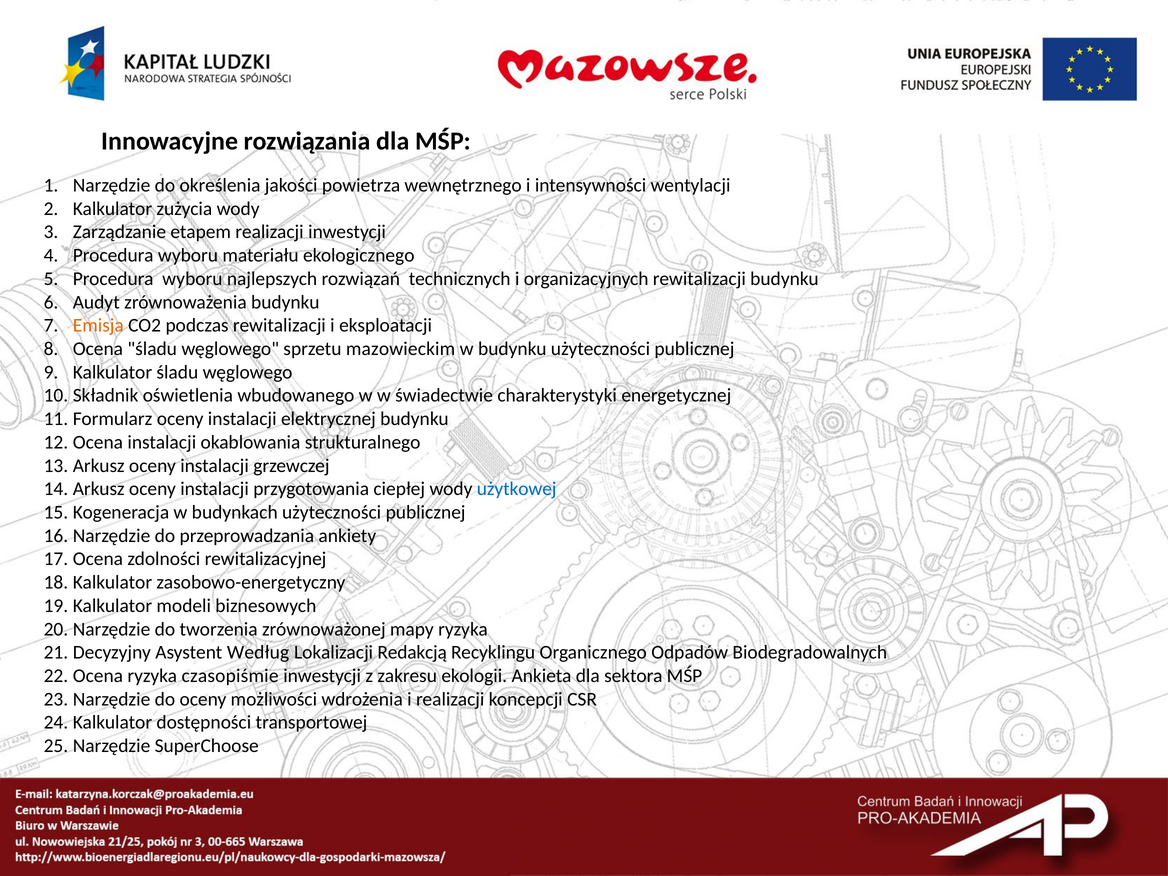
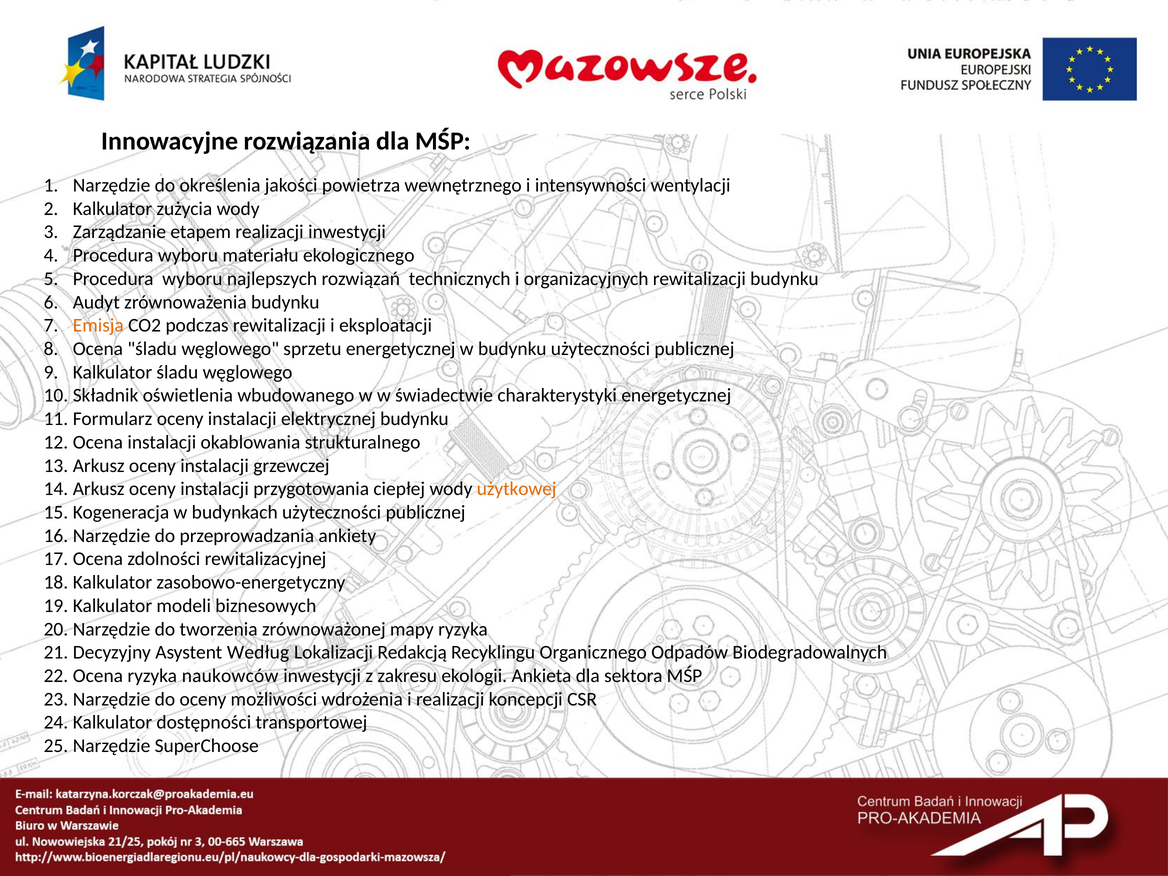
sprzetu mazowieckim: mazowieckim -> energetycznej (401, 349)
użytkowej colour: blue -> orange (517, 489)
czasopiśmie: czasopiśmie -> naukowców (230, 676)
